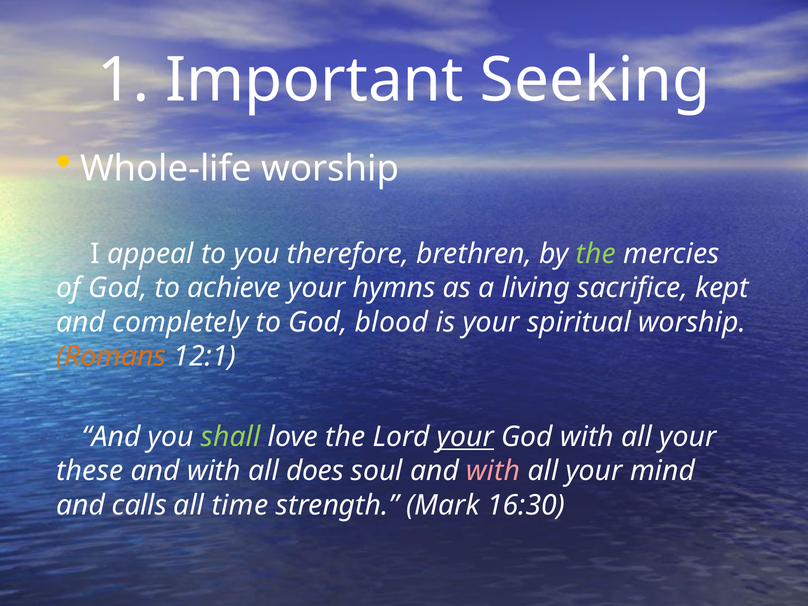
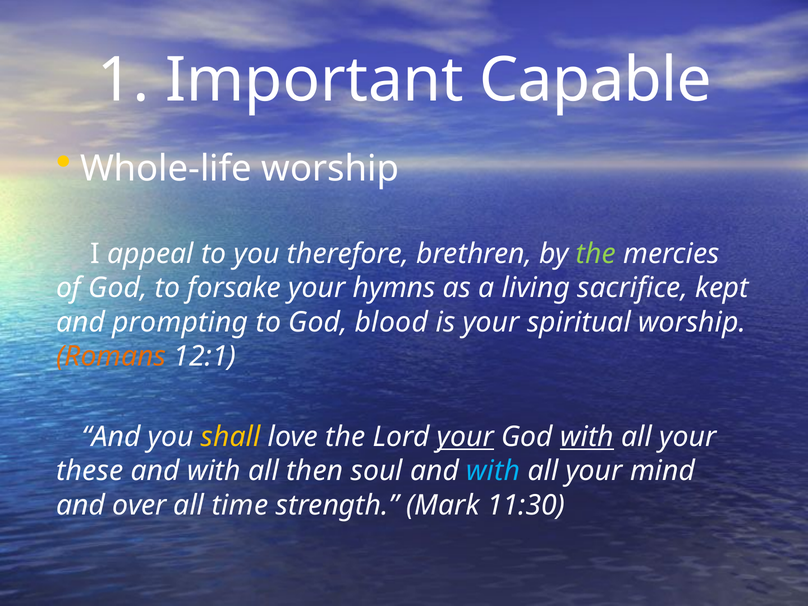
Seeking: Seeking -> Capable (596, 80)
achieve: achieve -> forsake (234, 288)
completely: completely -> prompting (180, 322)
shall colour: light green -> yellow (231, 437)
with underline: none -> present (587, 437)
does: does -> then (315, 471)
with colour: pink -> light blue (493, 471)
calls: calls -> over (139, 505)
16:30: 16:30 -> 11:30 (526, 505)
